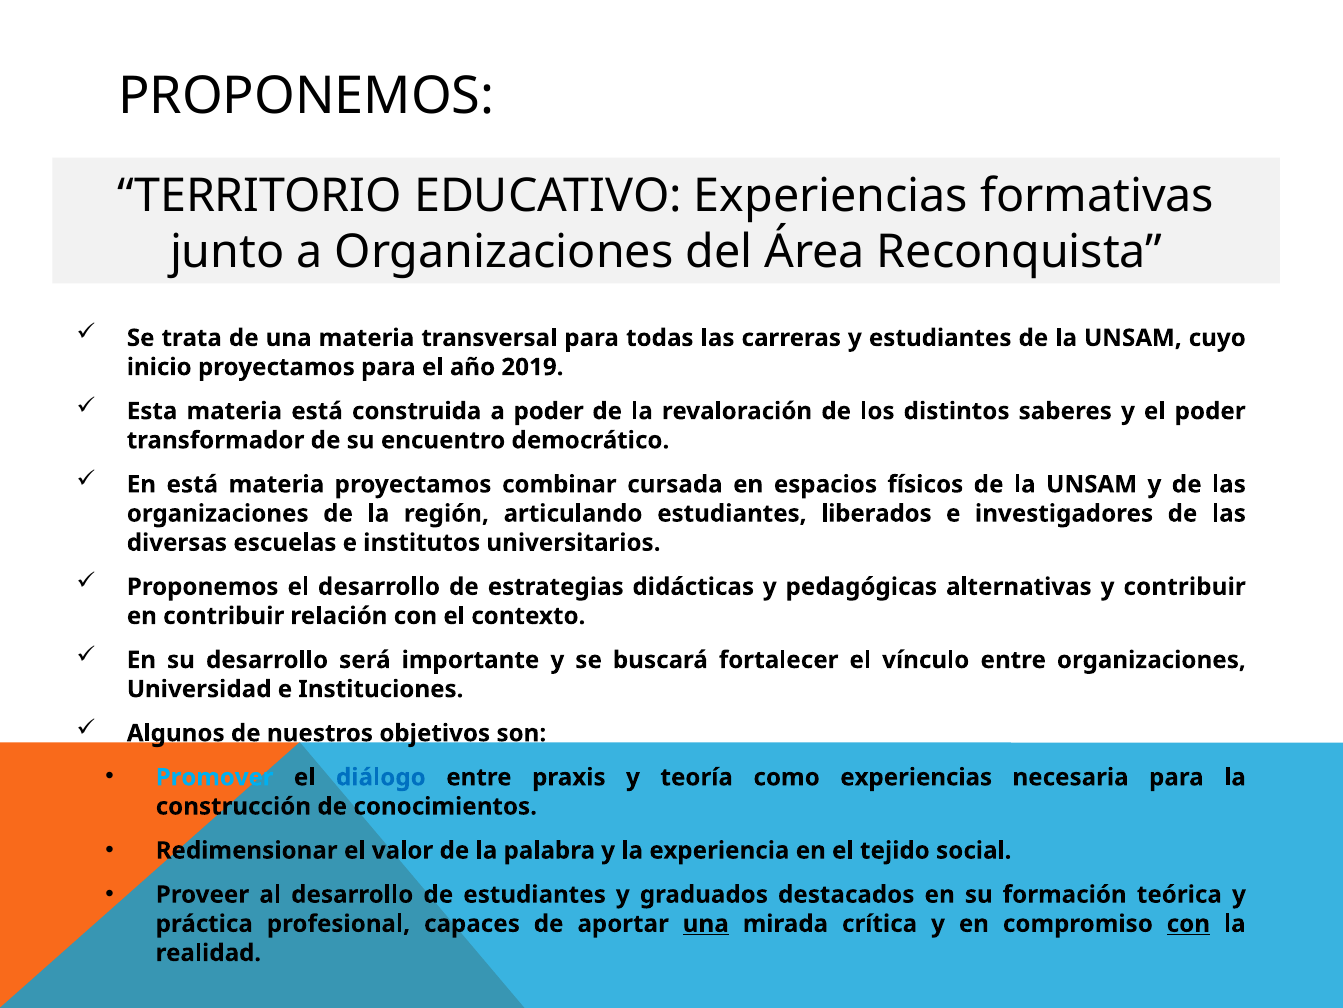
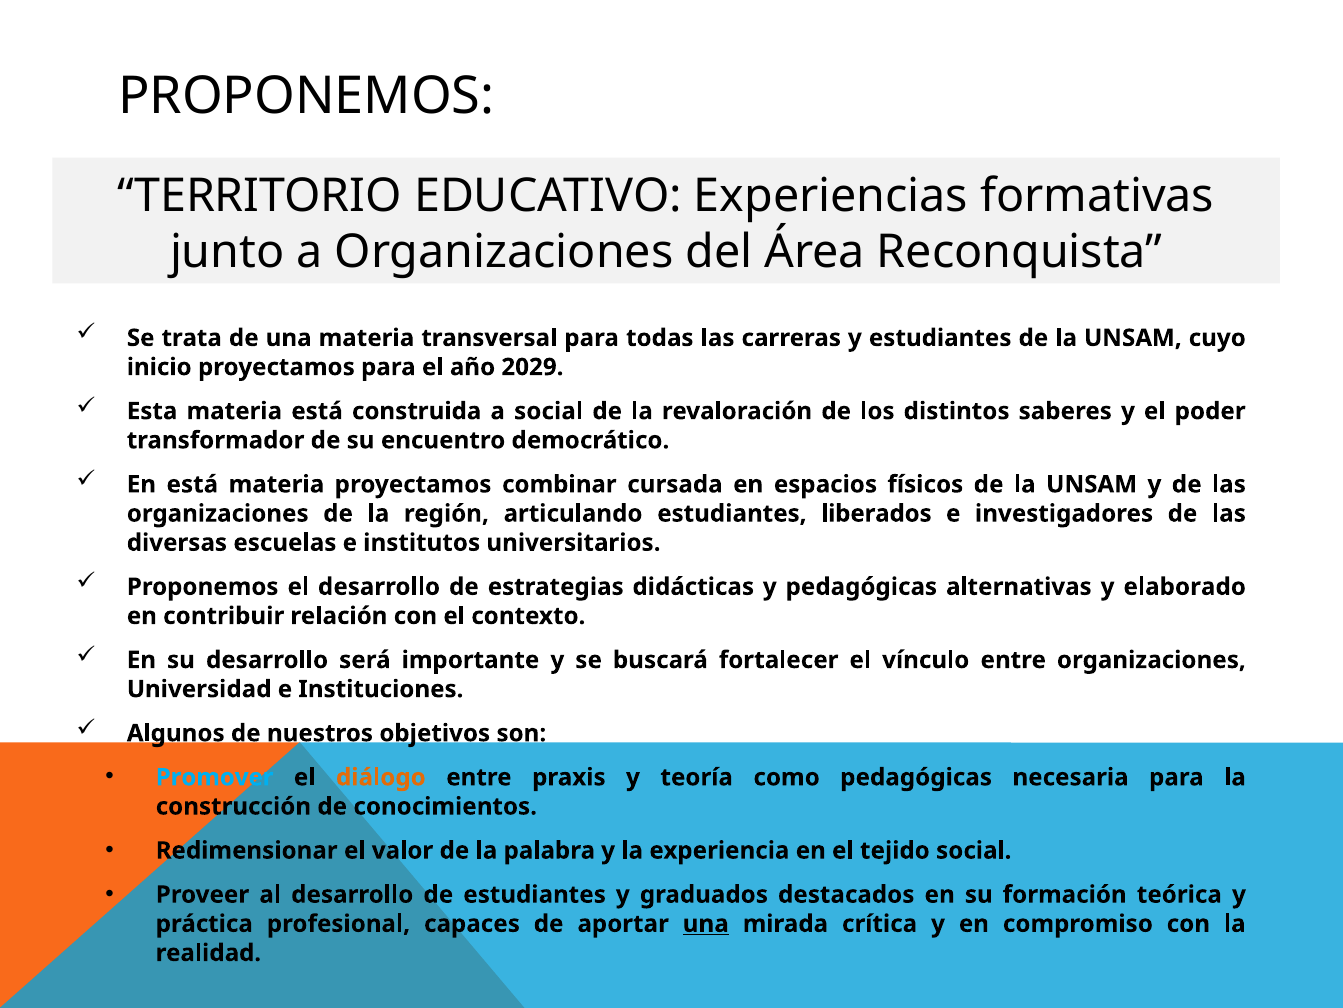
2019: 2019 -> 2029 (532, 367)
a poder: poder -> social (549, 411)
y contribuir: contribuir -> elaborado (1185, 586)
diálogo colour: blue -> orange (381, 777)
como experiencias: experiencias -> pedagógicas (916, 777)
con underline: present -> none (1188, 923)
